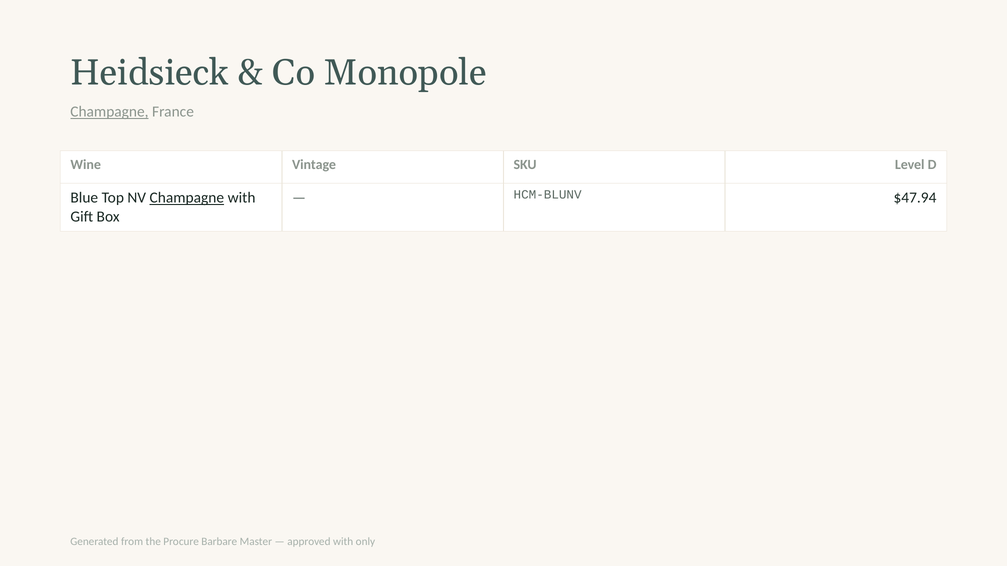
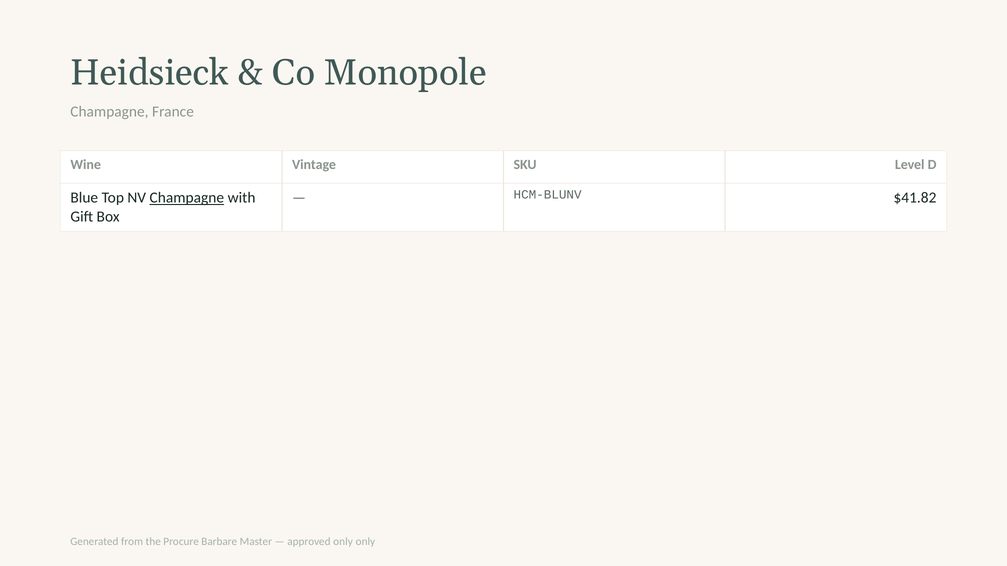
Champagne underline: present -> none (109, 112)
$47.94: $47.94 -> $41.82 (915, 198)
approved with: with -> only (343, 542)
